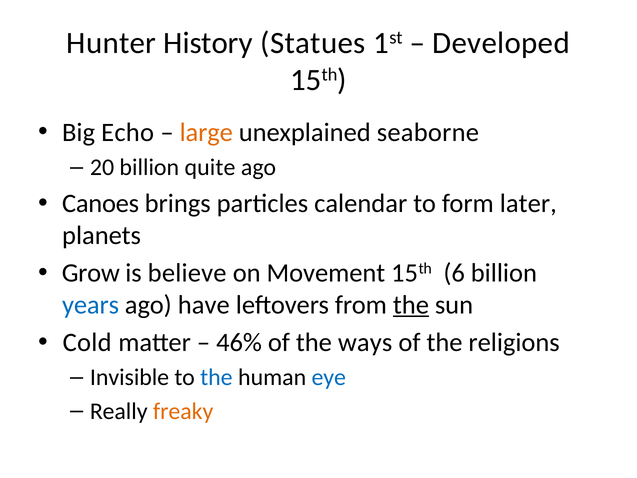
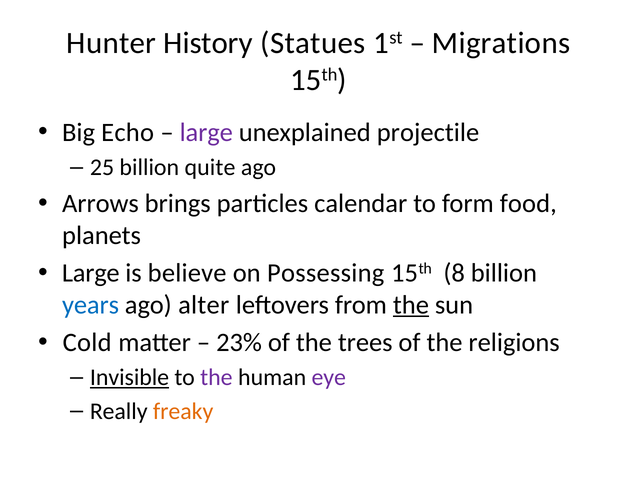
Developed: Developed -> Migrations (501, 43)
large colour: orange -> purple (206, 132)
seaborne: seaborne -> projectile (428, 132)
20: 20 -> 25 (102, 167)
Canoes: Canoes -> Arrows (100, 204)
later: later -> food (528, 204)
Grow: Grow -> Large (91, 273)
Movement: Movement -> Possessing (326, 273)
6: 6 -> 8 (454, 273)
have: have -> alter (204, 305)
46%: 46% -> 23% (239, 342)
ways: ways -> trees (365, 342)
Invisible underline: none -> present (130, 377)
the colour: blue -> purple (216, 377)
eye colour: blue -> purple (329, 377)
